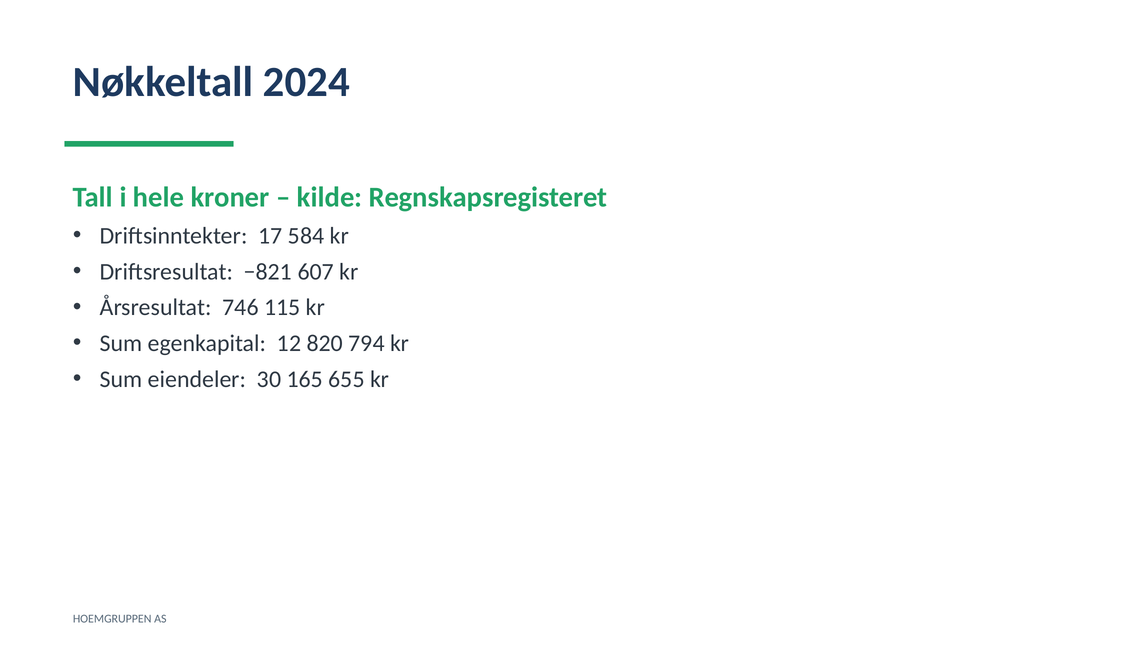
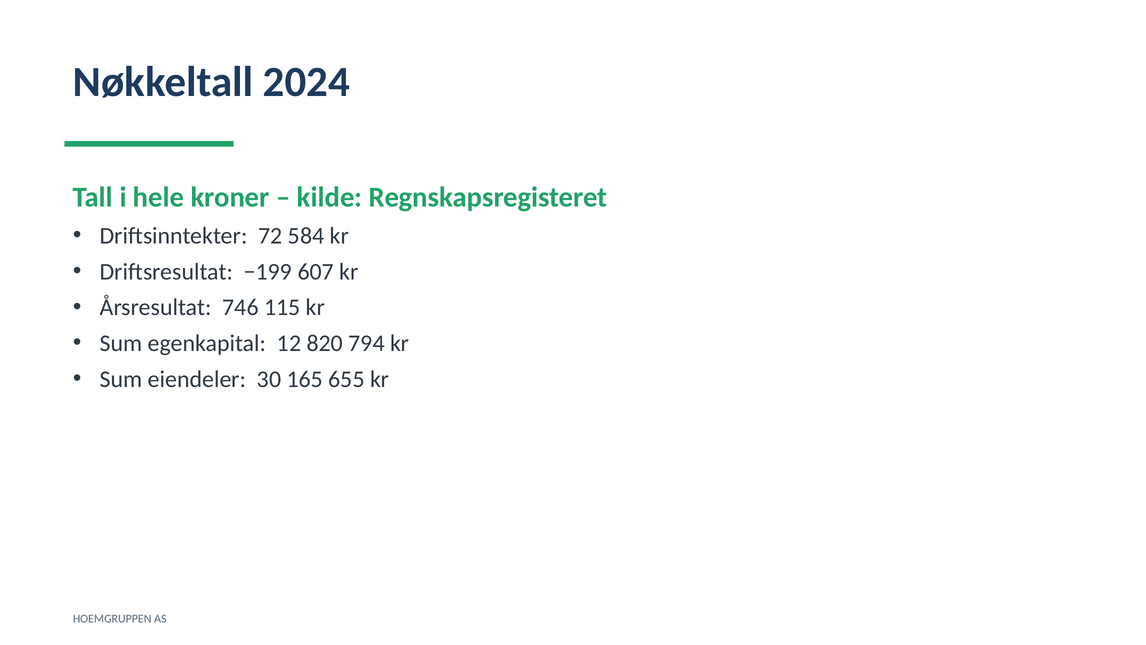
17: 17 -> 72 (270, 236)
−821: −821 -> −199 (268, 271)
